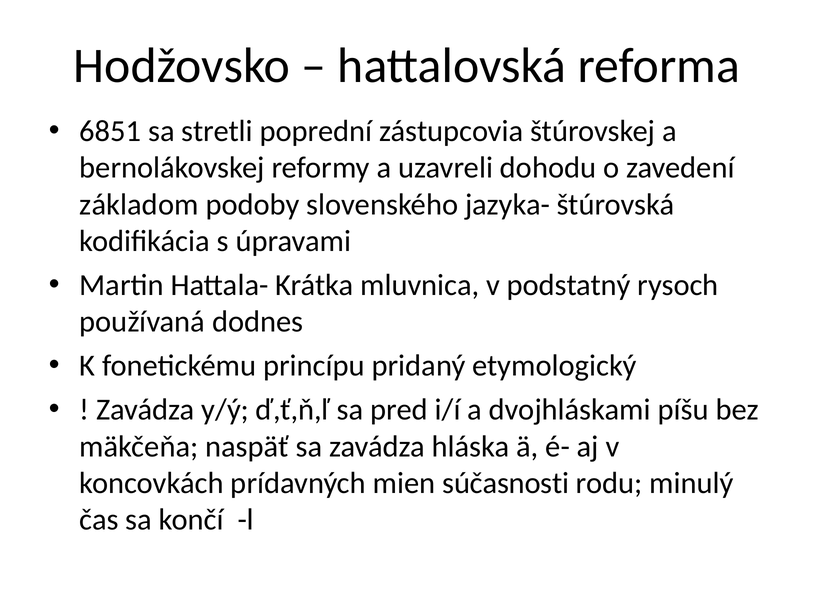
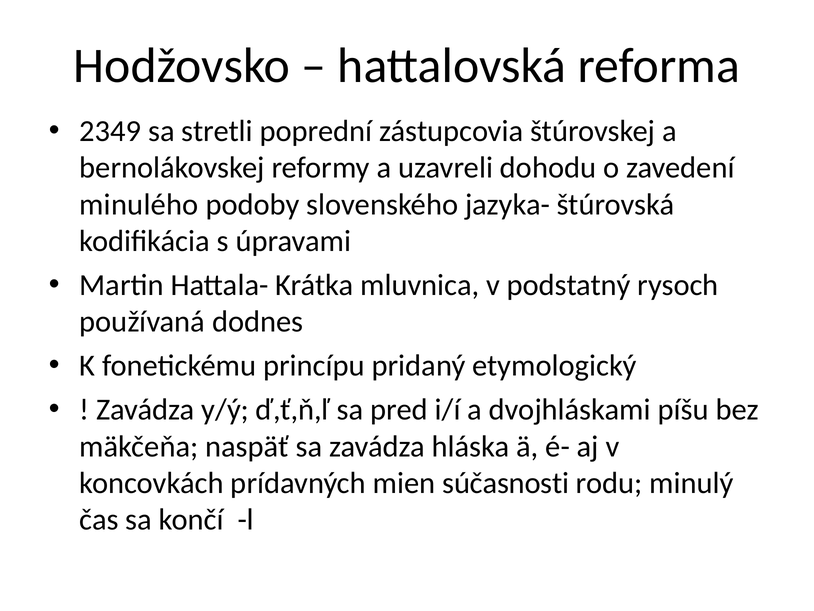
6851: 6851 -> 2349 (110, 131)
základom: základom -> minulého (139, 204)
